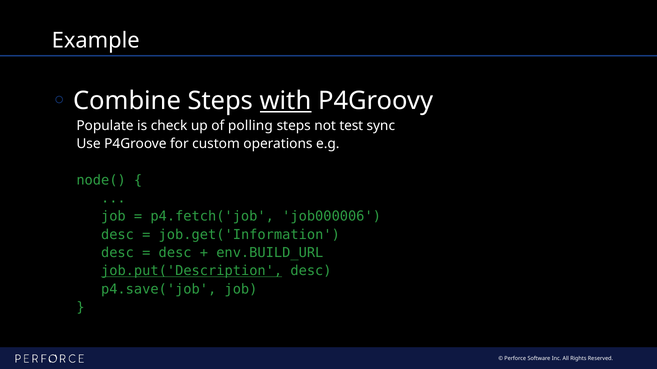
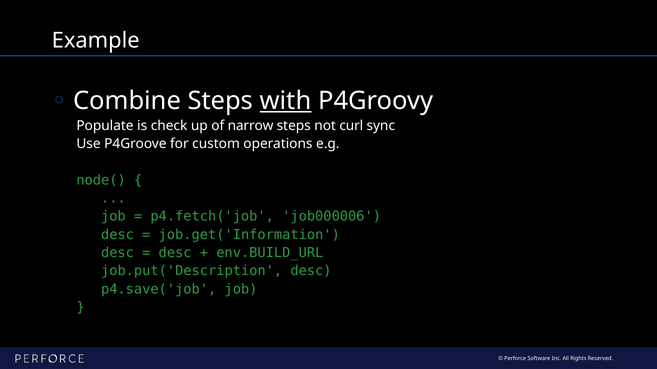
polling: polling -> narrow (251, 126)
test: test -> curl (351, 126)
job.put('Description underline: present -> none (192, 271)
